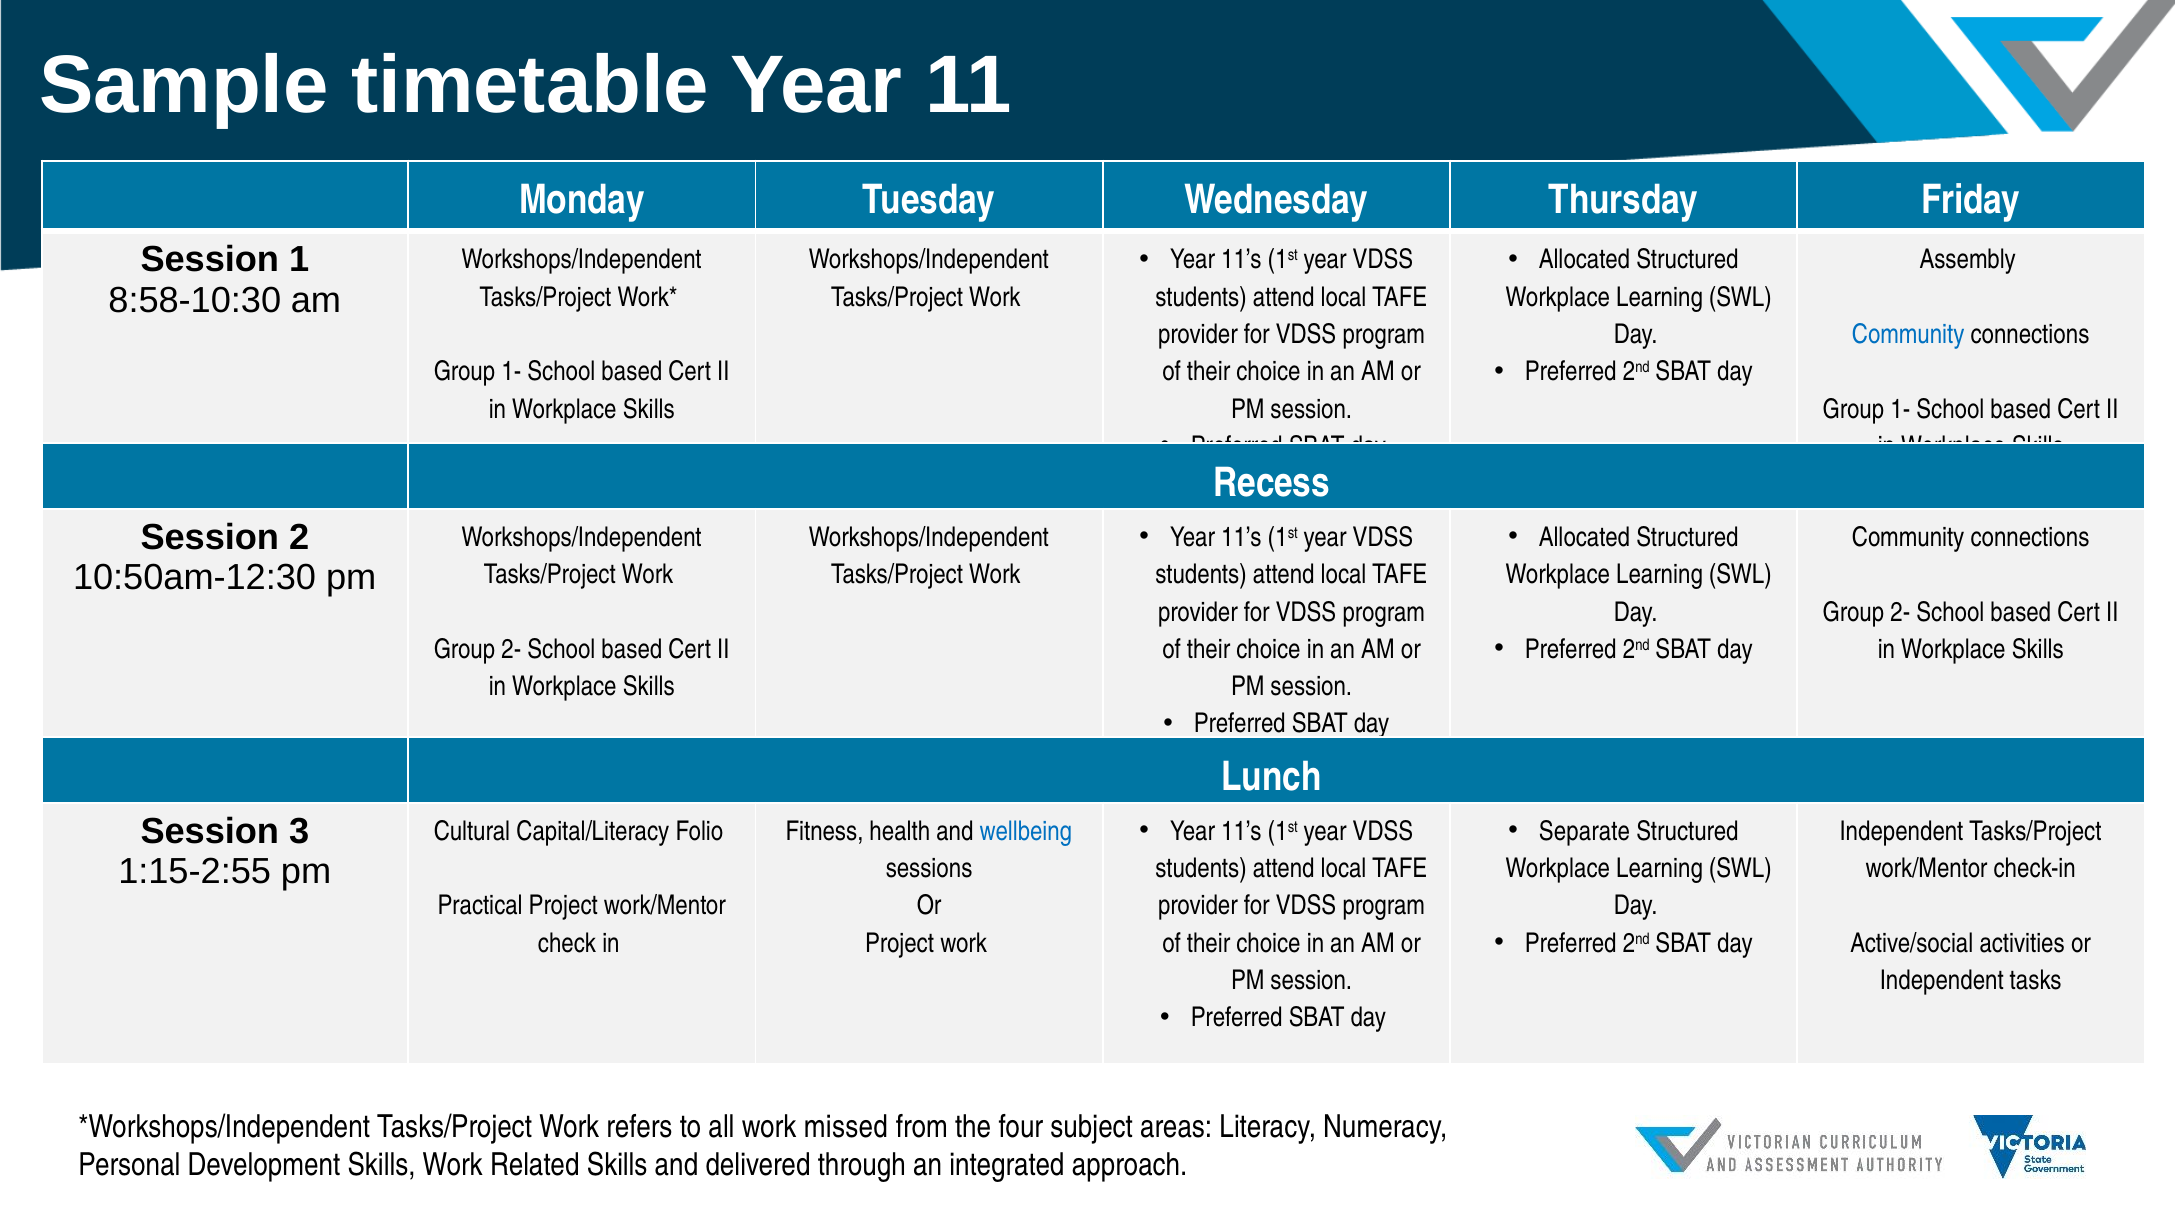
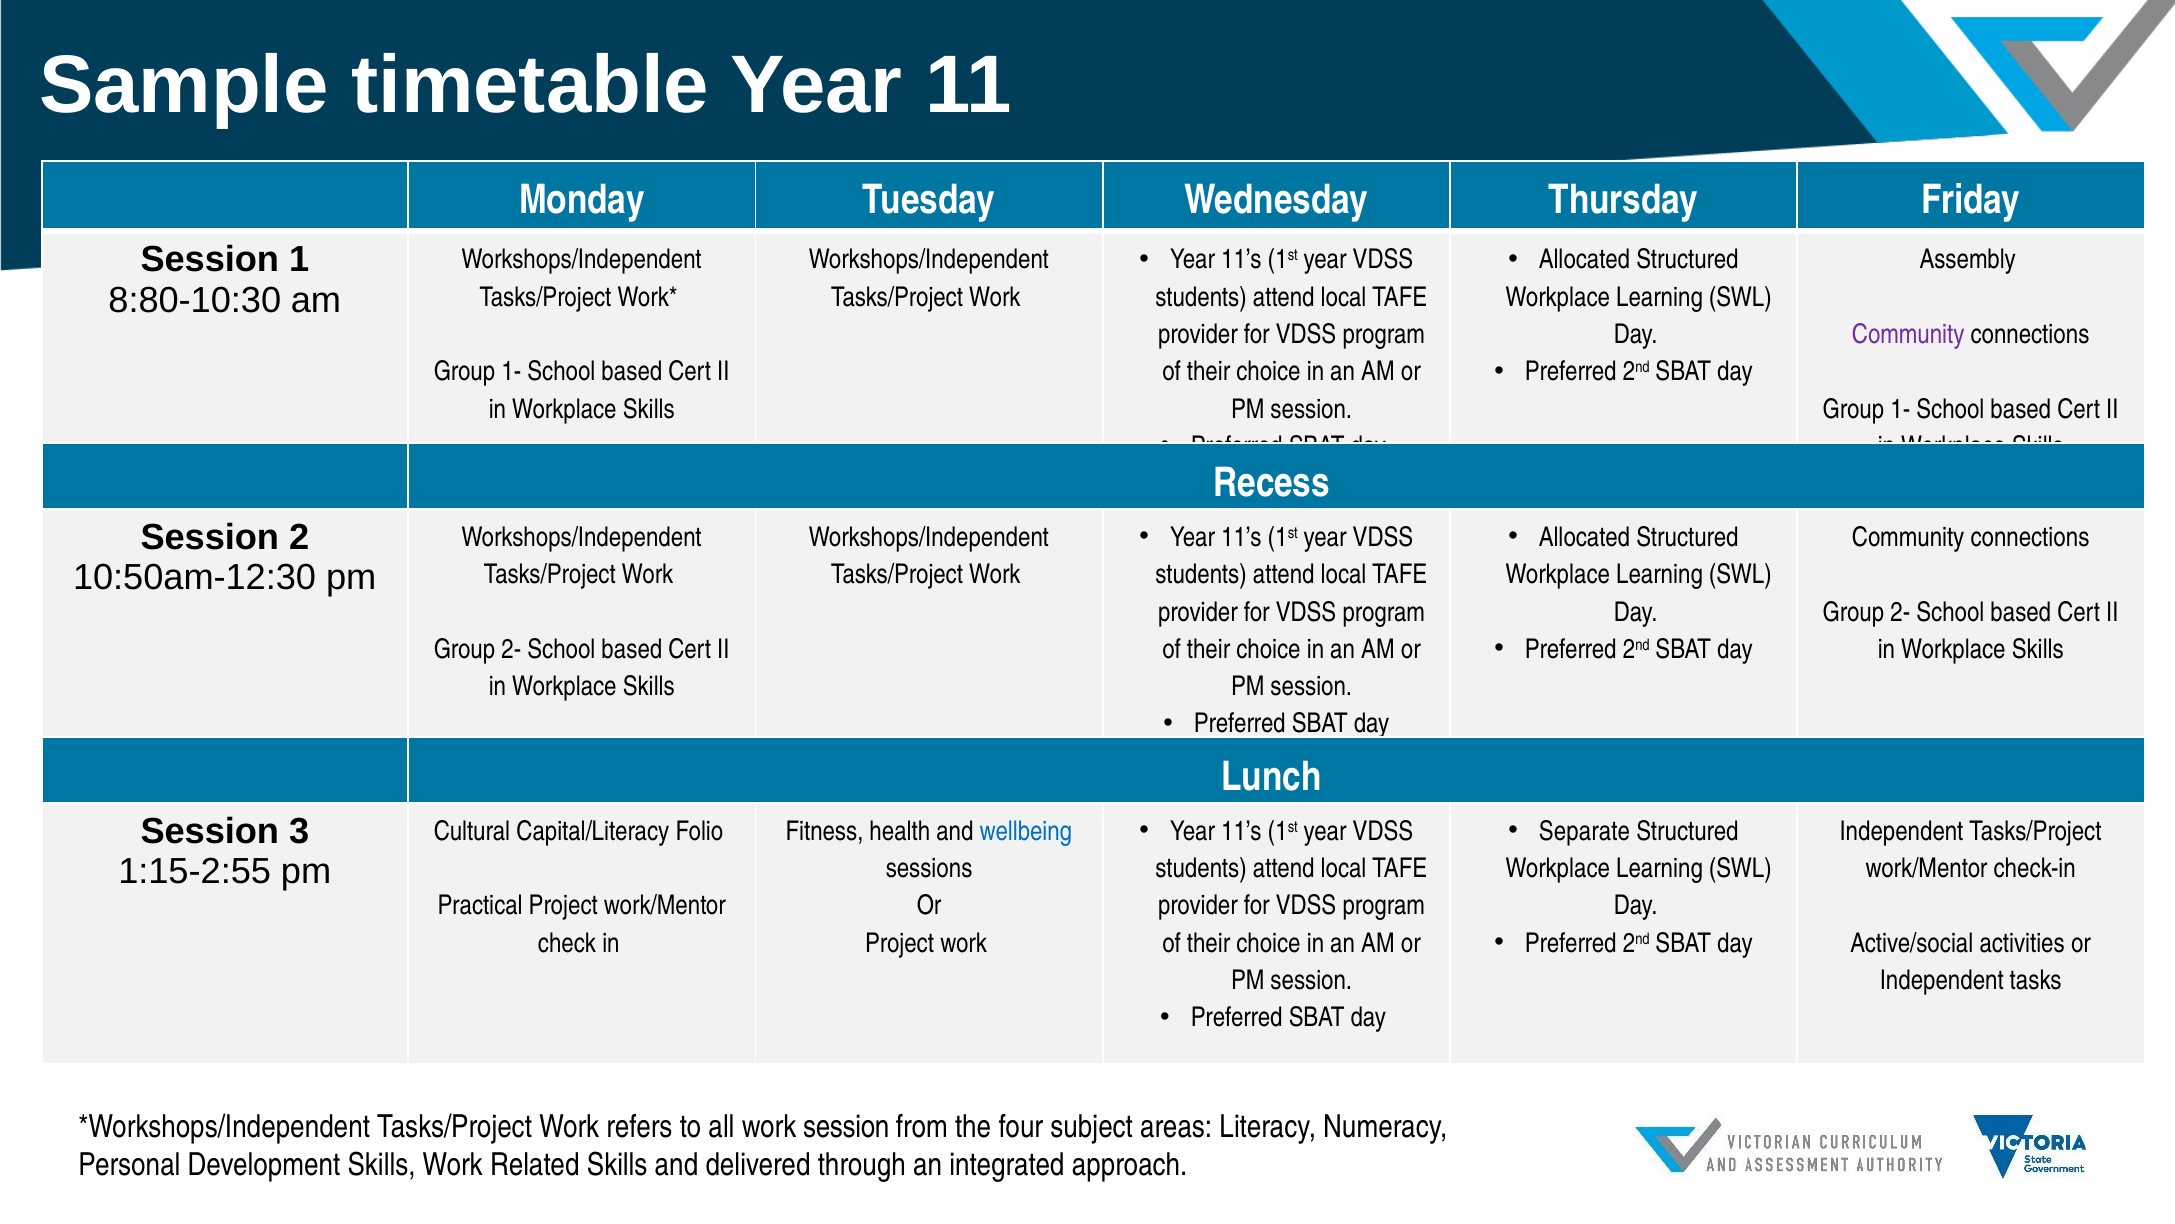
8:58-10:30: 8:58-10:30 -> 8:80-10:30 (195, 300)
Community colour: blue -> purple (1908, 334)
work missed: missed -> session (846, 1126)
